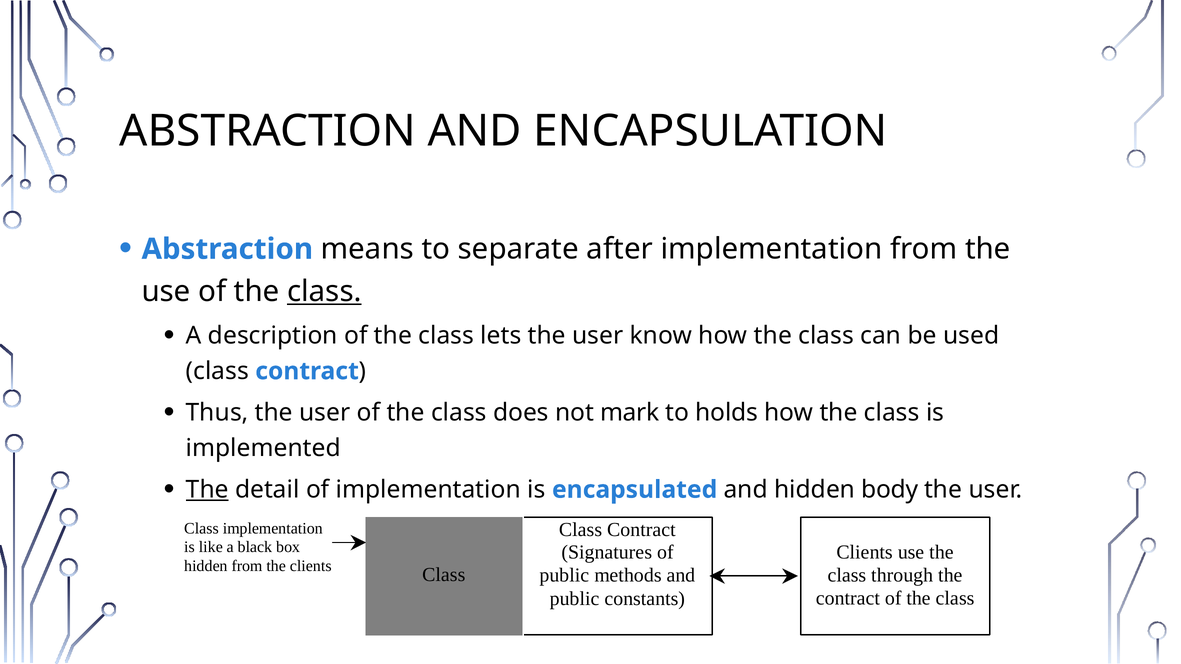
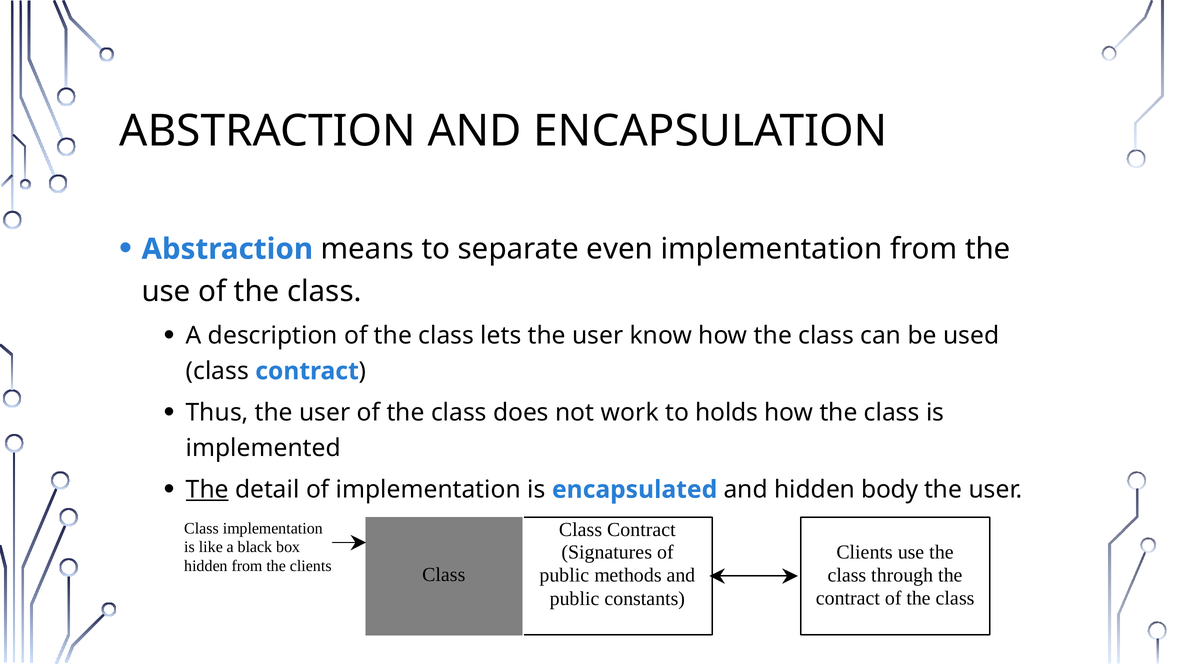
after: after -> even (620, 249)
class underline: present -> none (324, 292)
mark: mark -> work (630, 413)
